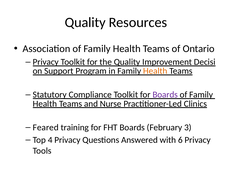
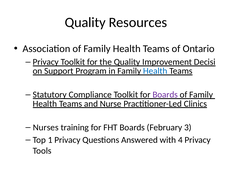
Health colour: orange -> blue (155, 71)
Feared: Feared -> Nurses (46, 127)
4: 4 -> 1 (50, 140)
6: 6 -> 4 (180, 140)
